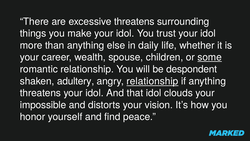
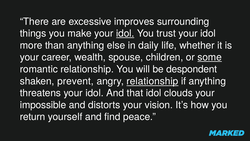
excessive threatens: threatens -> improves (134, 22)
idol underline: none -> present (125, 33)
adultery: adultery -> prevent (75, 81)
honor: honor -> return (33, 117)
